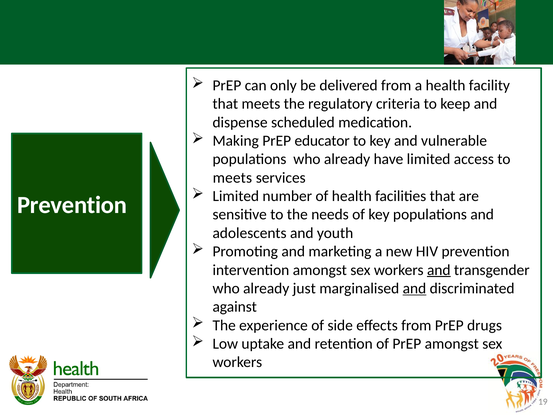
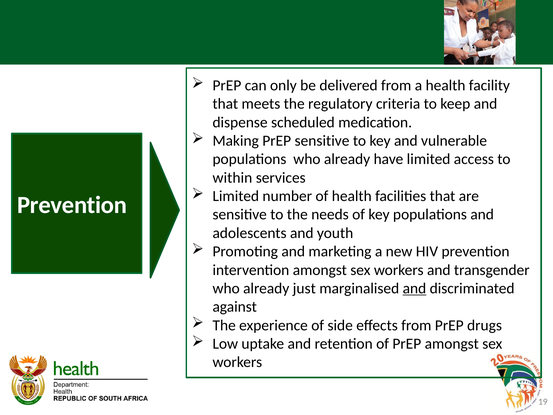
PrEP educator: educator -> sensitive (322, 141)
meets: meets -> within (232, 178)
and underline: present -> none (439, 270)
